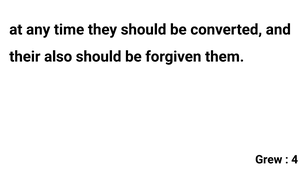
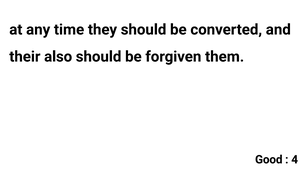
Grew: Grew -> Good (269, 160)
